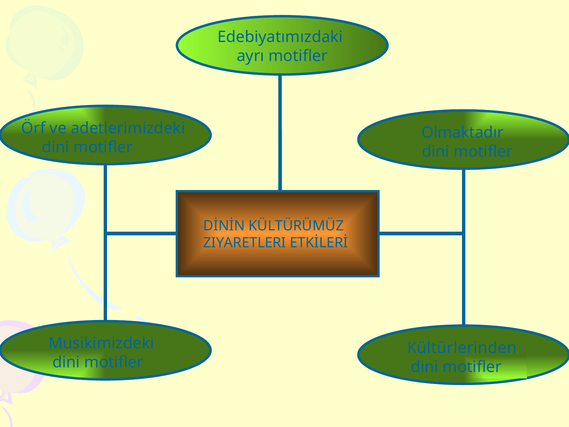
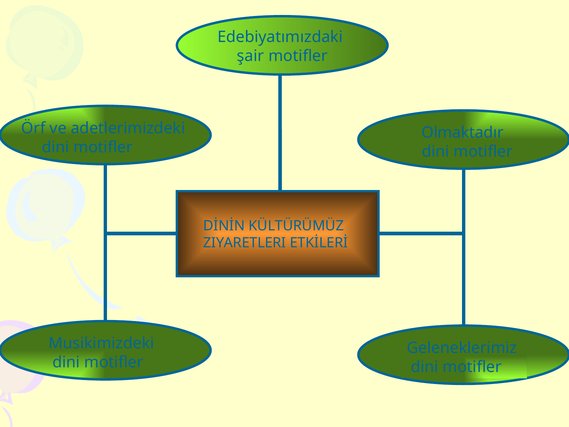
ayrı: ayrı -> şair (250, 56)
Kültürlerinden: Kültürlerinden -> Geleneklerimiz (462, 348)
